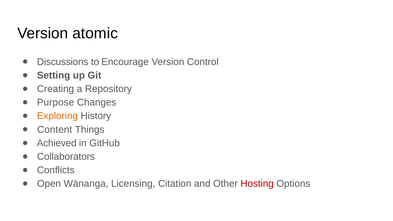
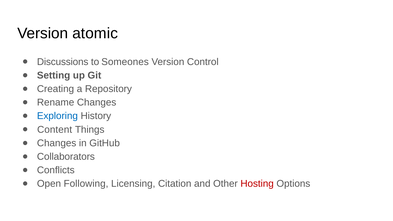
Encourage: Encourage -> Someones (125, 62)
Purpose: Purpose -> Rename (56, 102)
Exploring colour: orange -> blue (57, 116)
Achieved: Achieved -> Changes (57, 143)
Wānanga: Wānanga -> Following (86, 184)
